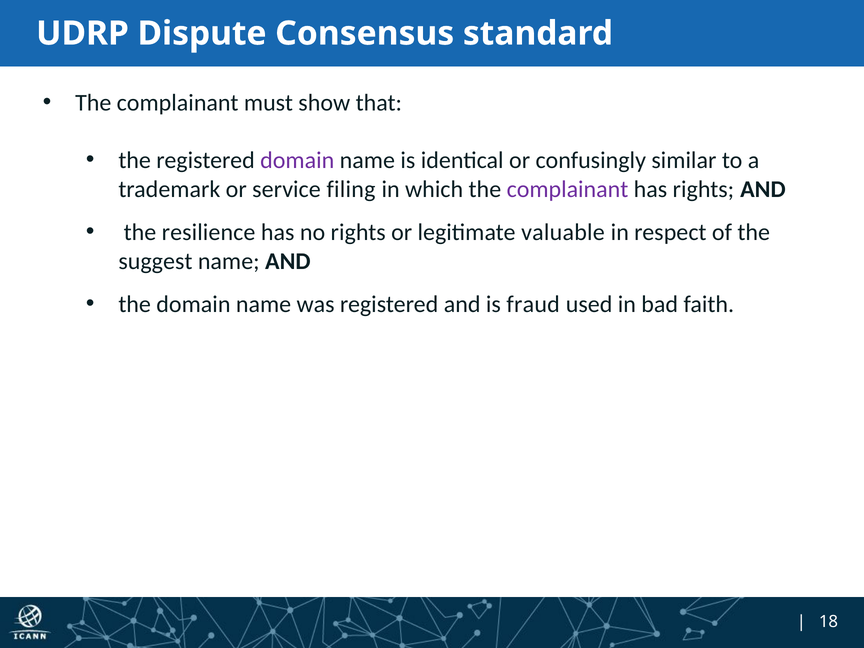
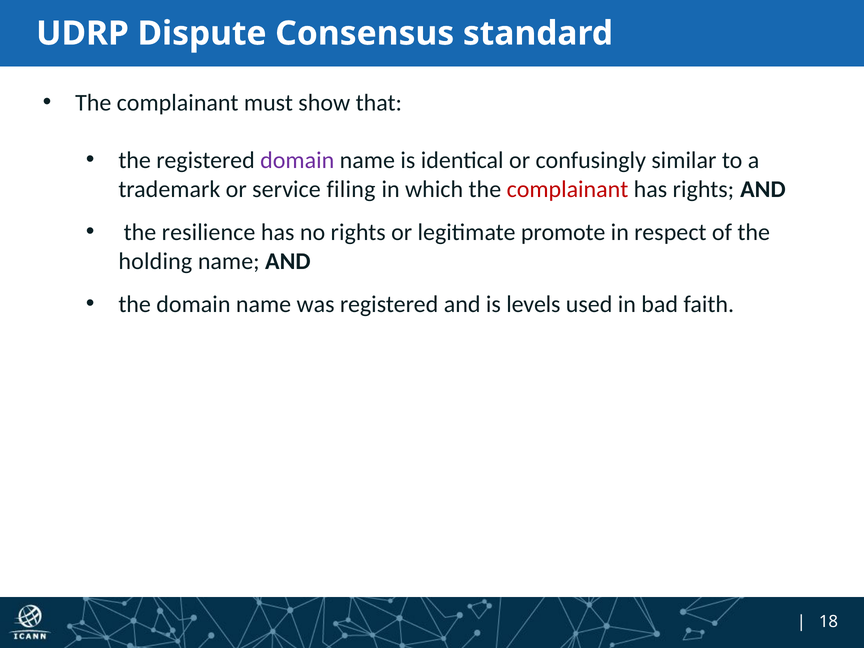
complainant colour: purple -> red (567, 189)
valuable: valuable -> promote (563, 232)
suggest: suggest -> holding (155, 261)
fraud: fraud -> levels (533, 304)
